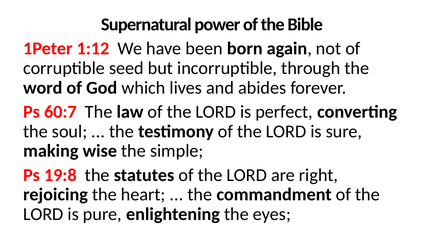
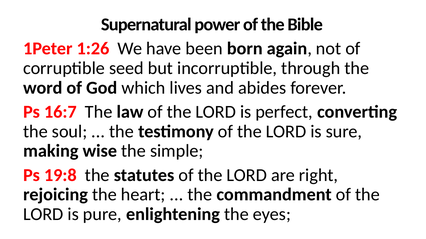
1:12: 1:12 -> 1:26 (93, 49)
60:7: 60:7 -> 16:7 (60, 112)
